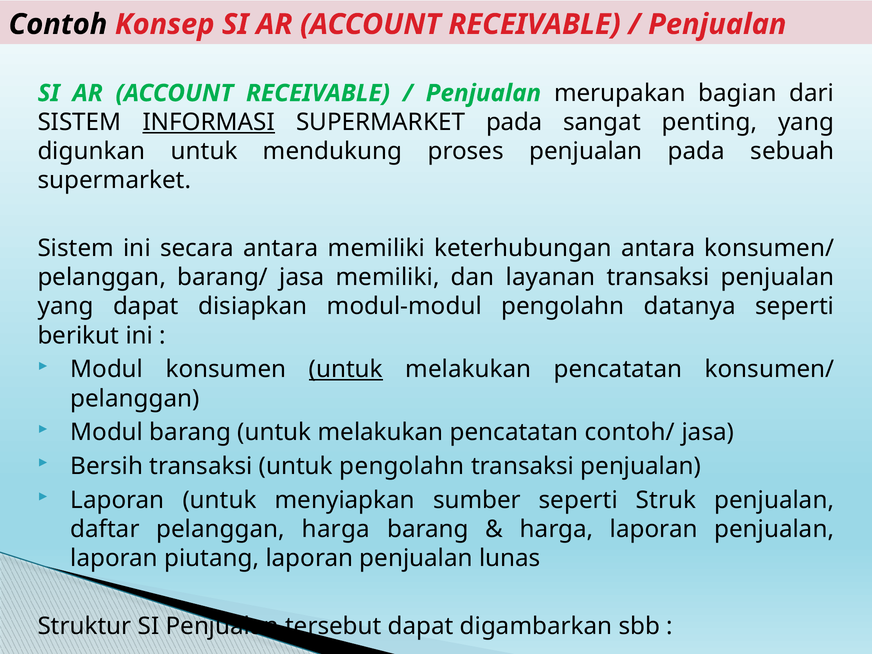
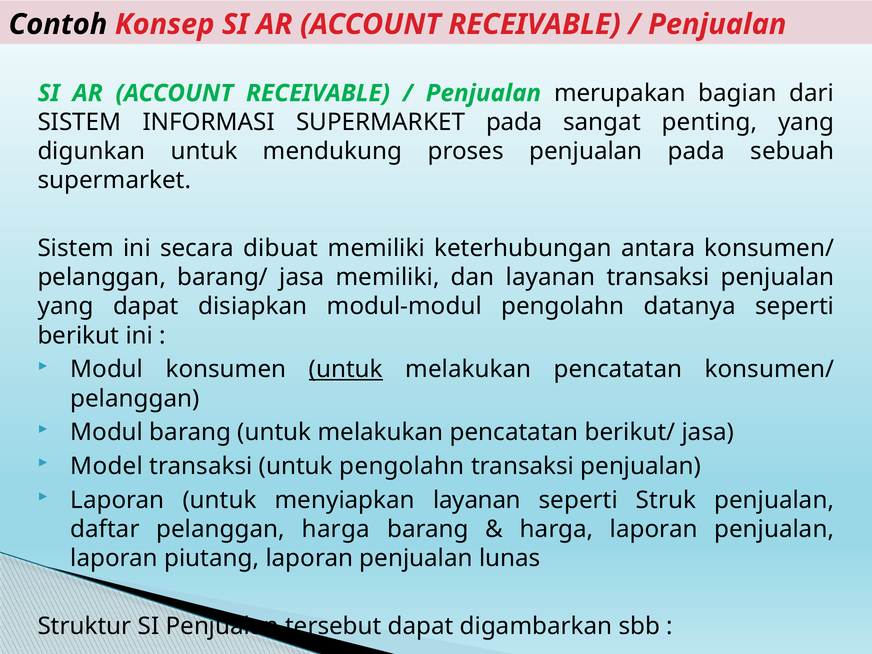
INFORMASI underline: present -> none (209, 122)
secara antara: antara -> dibuat (281, 248)
contoh/: contoh/ -> berikut/ (630, 432)
Bersih: Bersih -> Model (107, 466)
menyiapkan sumber: sumber -> layanan (477, 500)
